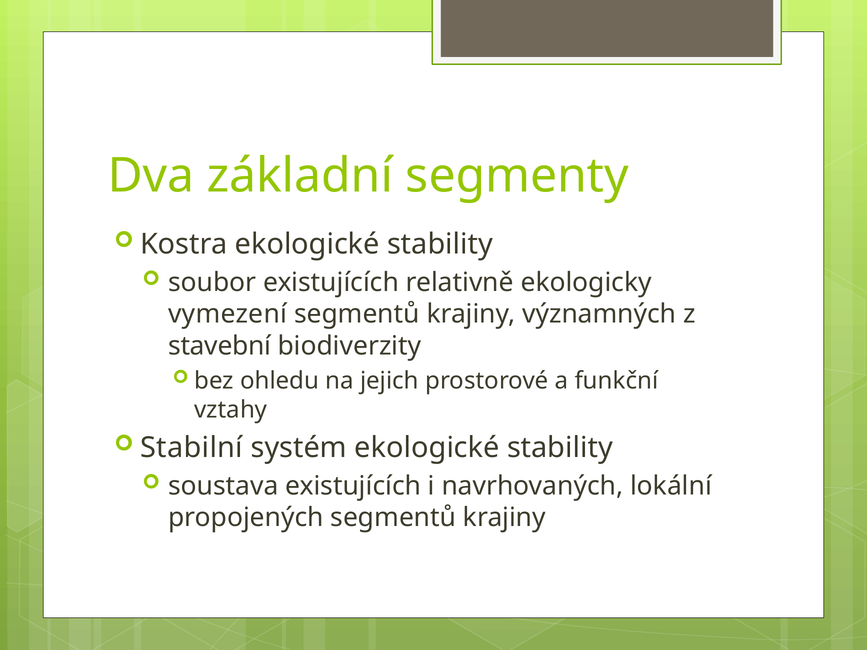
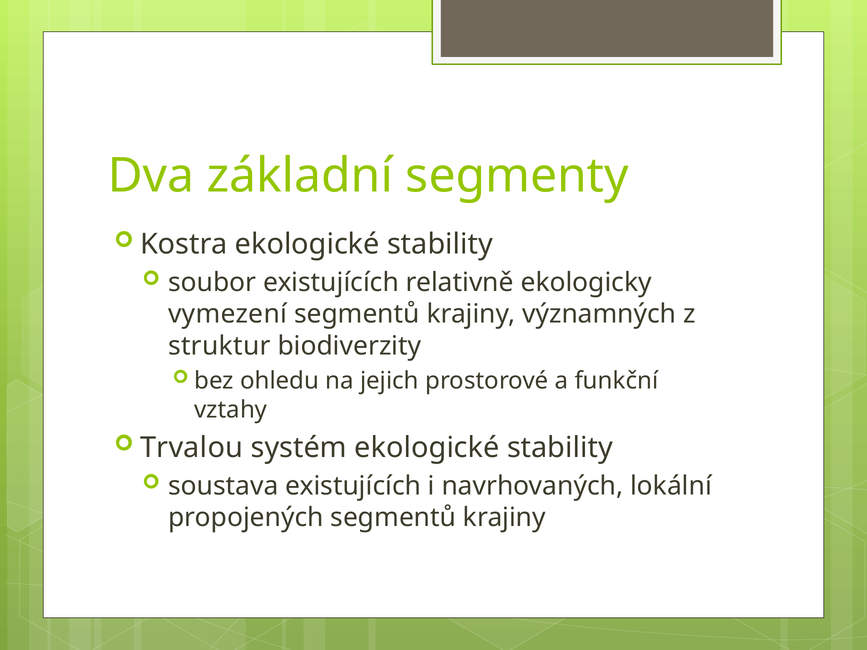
stavební: stavební -> struktur (219, 346)
Stabilní: Stabilní -> Trvalou (192, 448)
